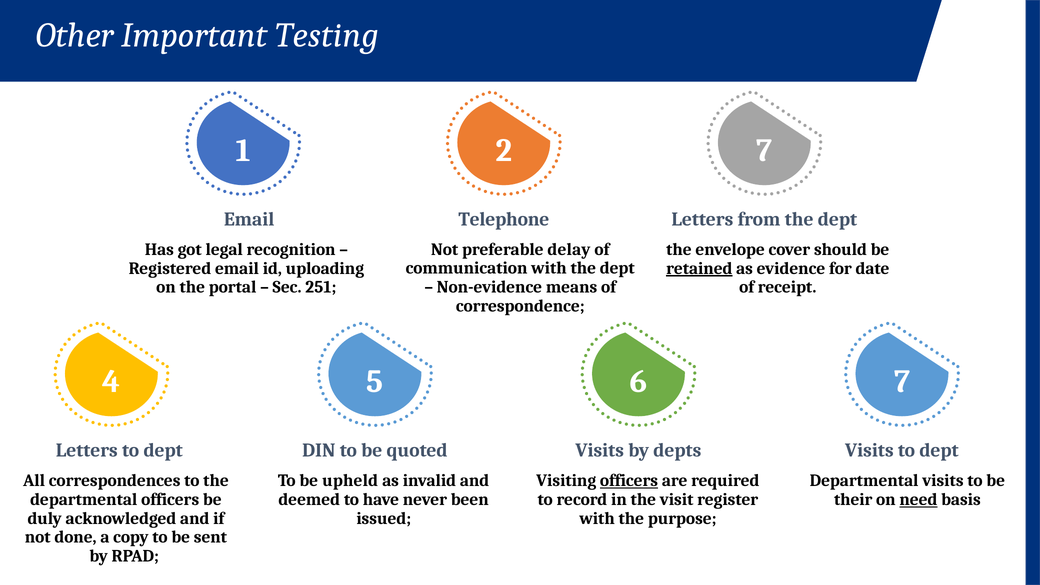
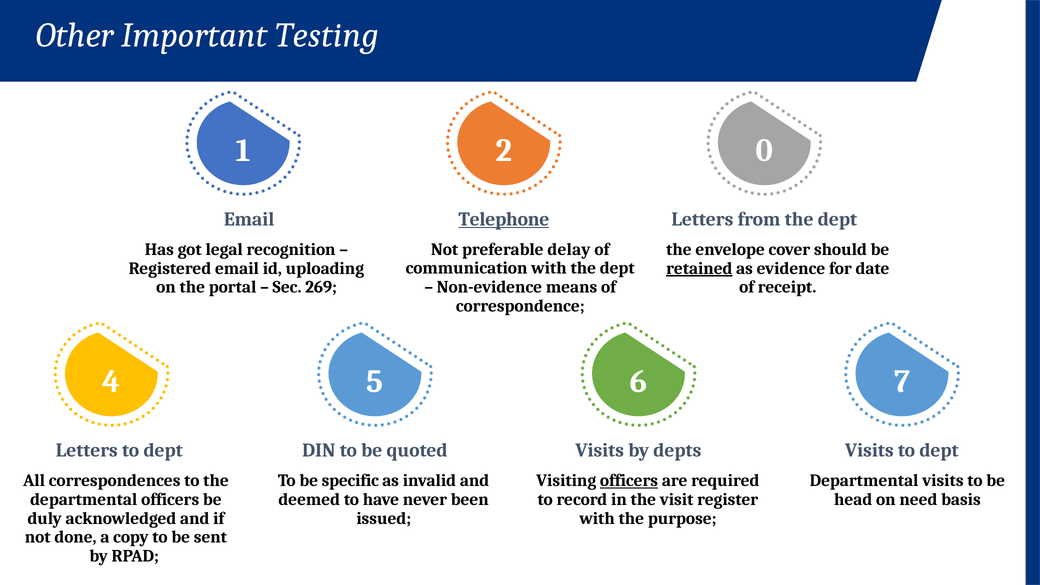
2 7: 7 -> 0 (765, 150)
Telephone underline: none -> present (504, 219)
251: 251 -> 269 (321, 287)
upheld: upheld -> specific (350, 480)
their: their -> head (853, 499)
need underline: present -> none (918, 499)
